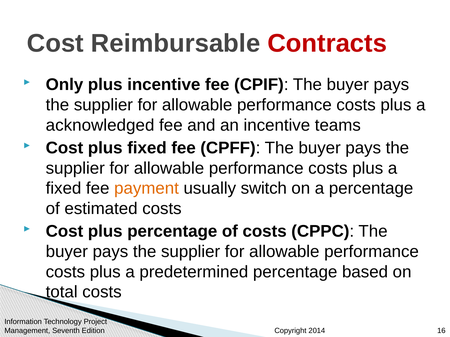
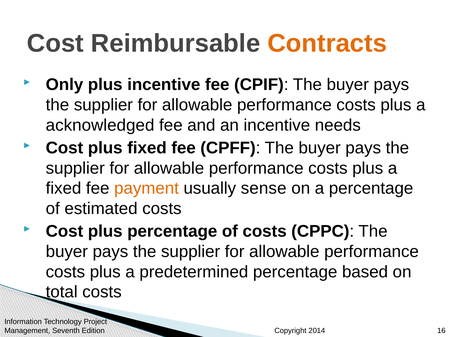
Contracts colour: red -> orange (327, 43)
teams: teams -> needs (338, 125)
switch: switch -> sense (264, 189)
